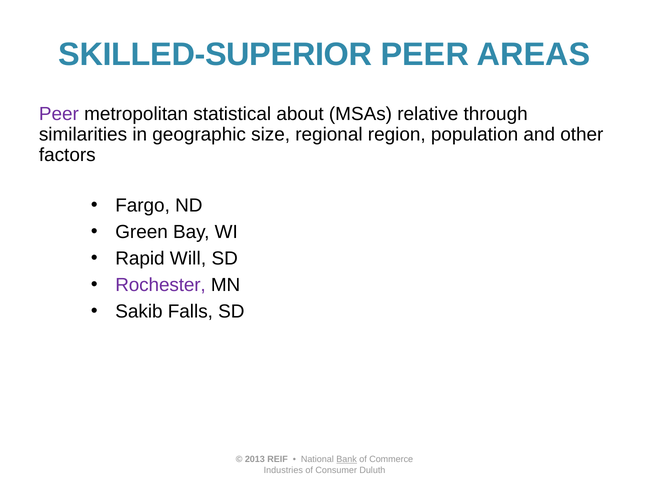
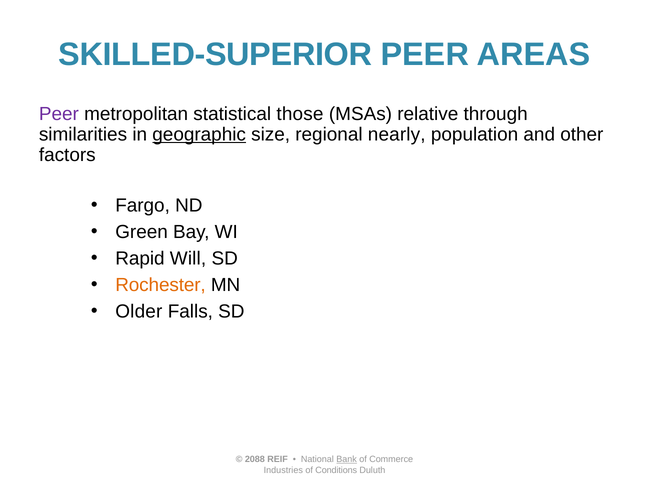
about: about -> those (300, 114)
geographic underline: none -> present (199, 134)
region: region -> nearly (397, 134)
Rochester colour: purple -> orange (161, 285)
Sakib: Sakib -> Older (139, 312)
2013: 2013 -> 2088 (255, 459)
Consumer: Consumer -> Conditions (336, 470)
